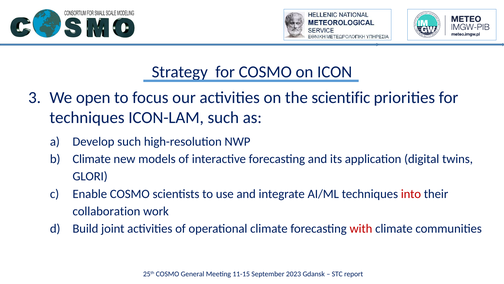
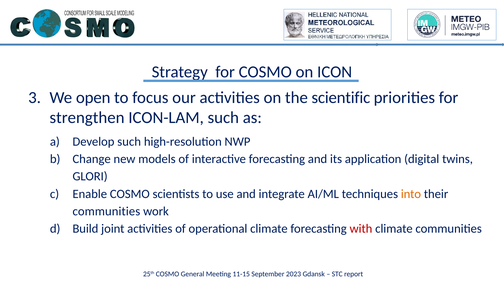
techniques: techniques -> strengthen (87, 118)
Climate: Climate -> Change (92, 159)
into colour: red -> orange (411, 193)
collaboration: collaboration -> communities (106, 211)
